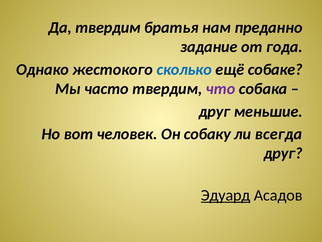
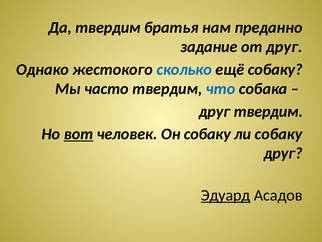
от года: года -> друг (284, 47)
ещё собаке: собаке -> собаку (275, 69)
что colour: purple -> blue (221, 89)
друг меньшие: меньшие -> твердим (268, 111)
вот underline: none -> present (79, 134)
ли всегда: всегда -> собаку (279, 134)
